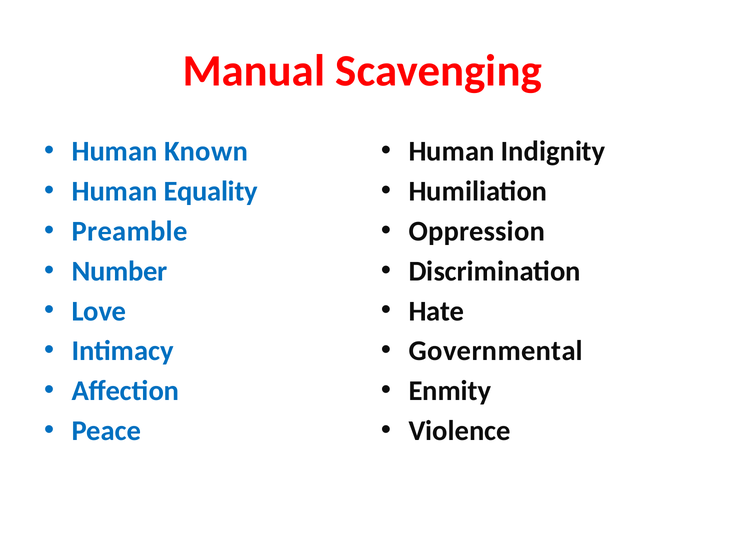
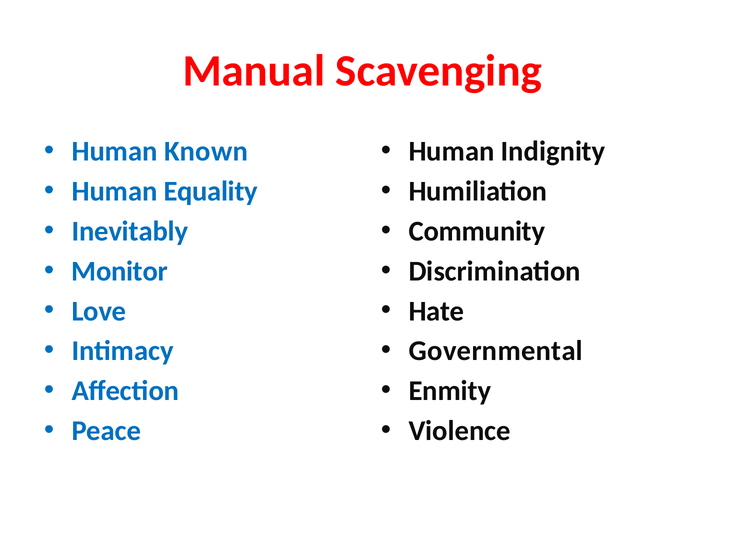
Preamble: Preamble -> Inevitably (130, 231)
Oppression: Oppression -> Community (477, 231)
Number: Number -> Monitor (120, 271)
